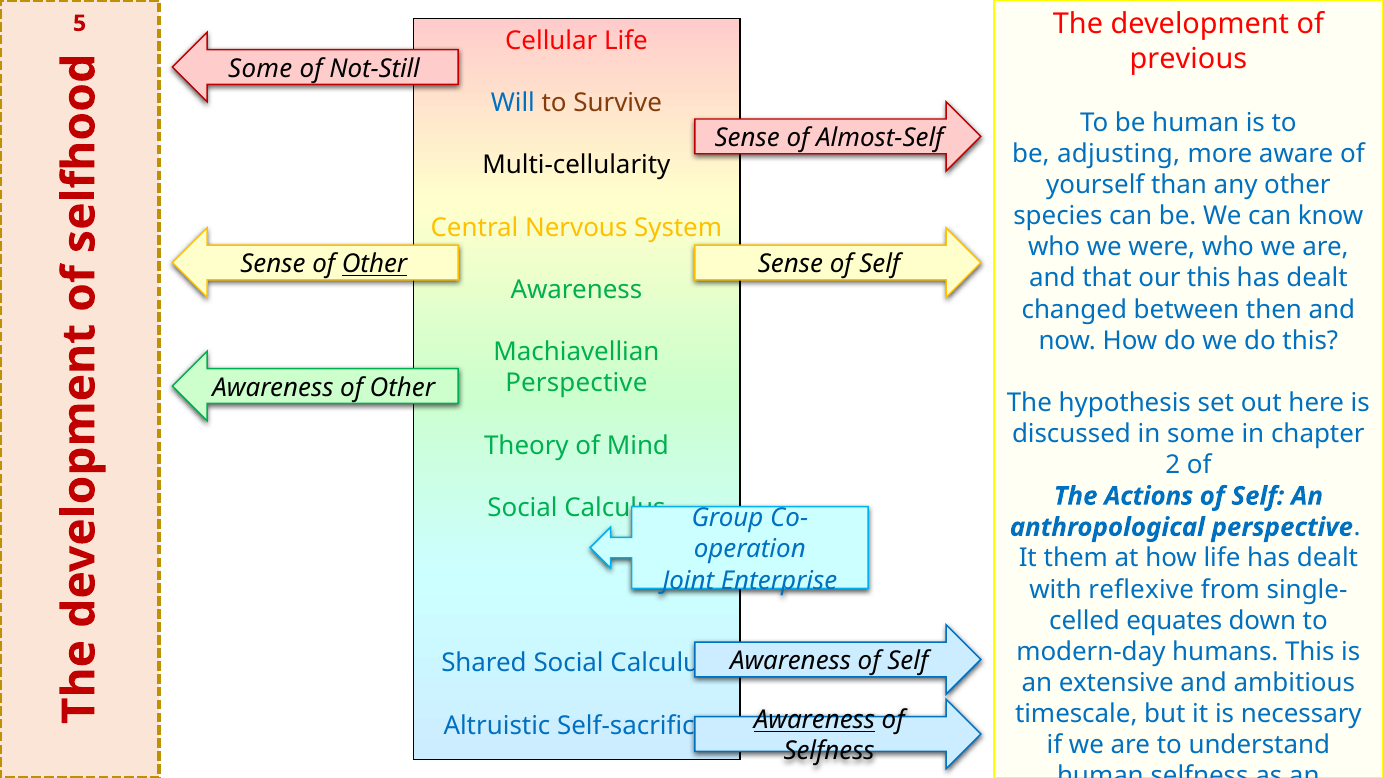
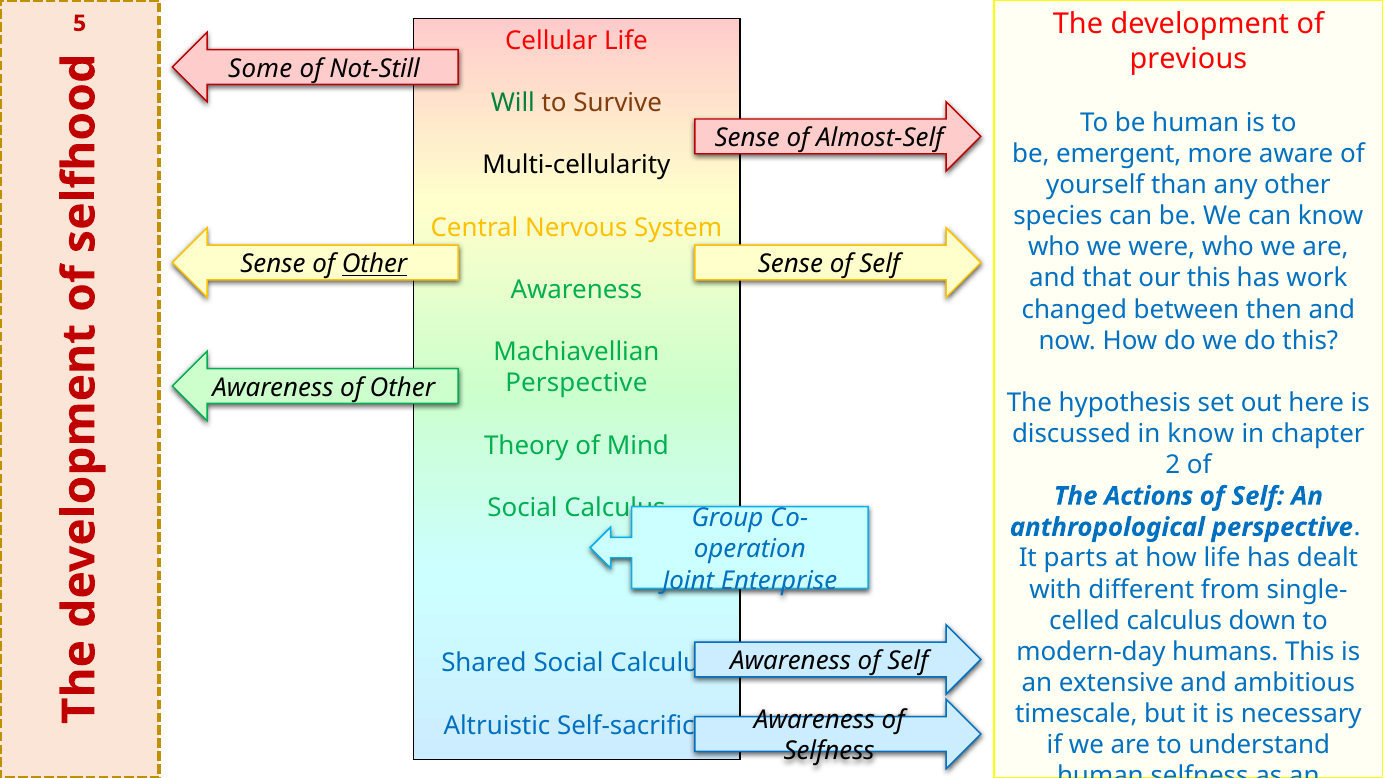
Will colour: blue -> green (513, 103)
adjusting: adjusting -> emergent (1119, 154)
dealt: dealt -> work (1317, 278)
in some: some -> know (1201, 434)
them: them -> parts (1076, 558)
reflexive: reflexive -> different (1141, 589)
equates: equates -> calculus (1174, 621)
Awareness underline: present -> none (814, 720)
